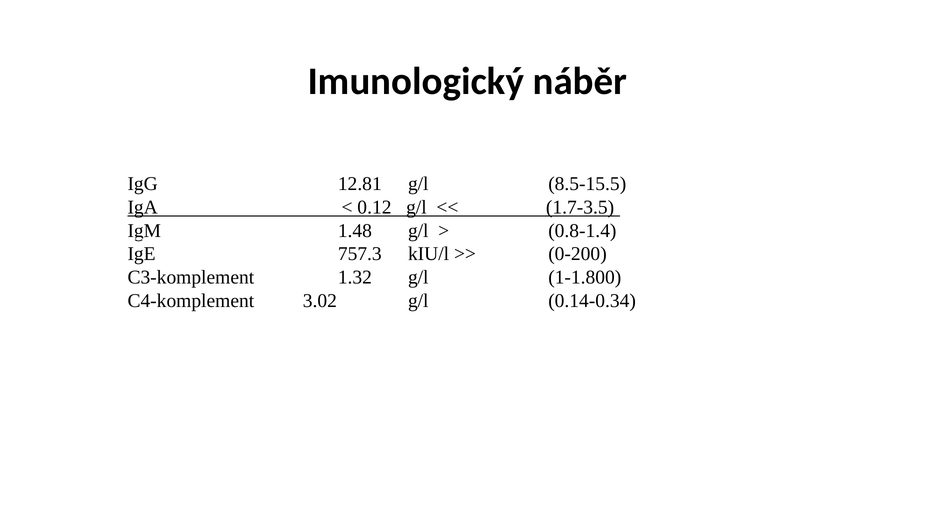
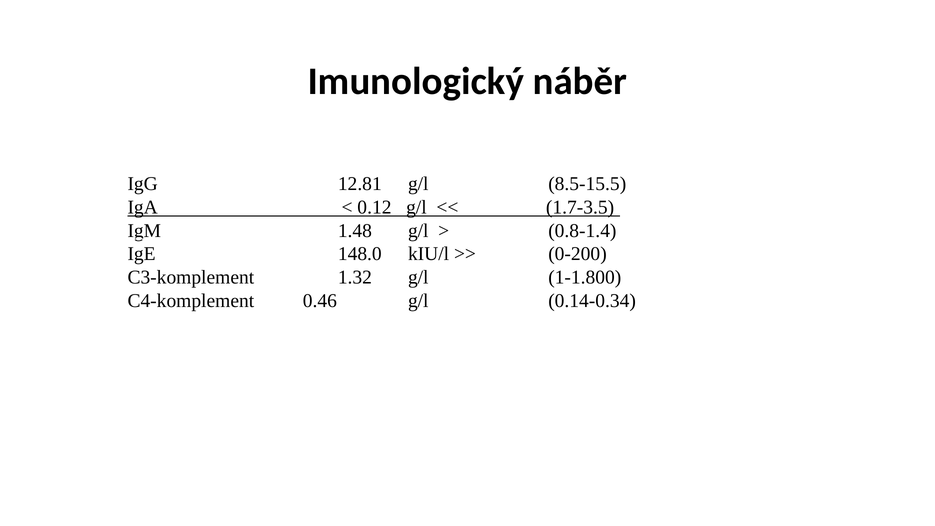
757.3: 757.3 -> 148.0 (360, 254)
3.02: 3.02 -> 0.46 (320, 301)
